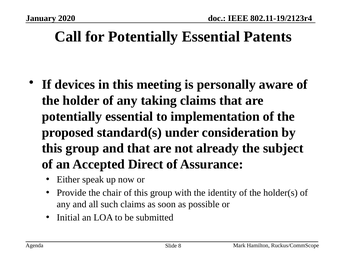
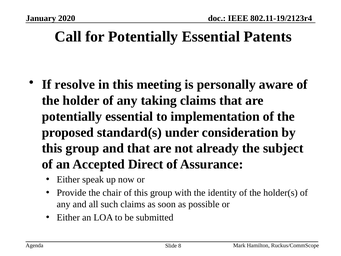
devices: devices -> resolve (75, 84)
Initial: Initial -> Either (68, 217)
